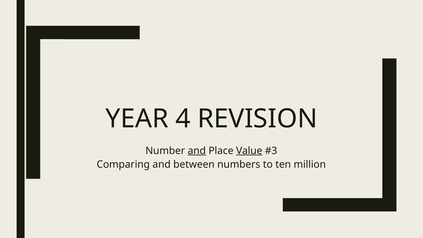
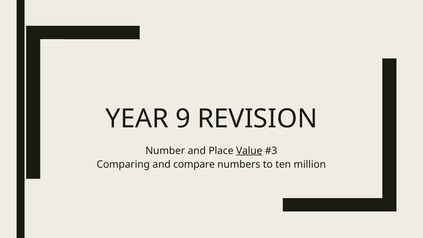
4: 4 -> 9 (183, 119)
and underline: present -> none (197, 151)
between: between -> compare (194, 164)
